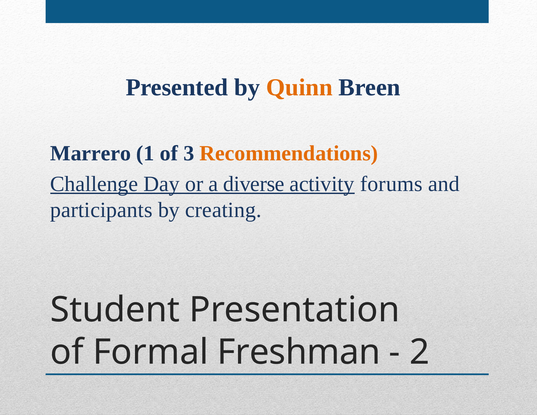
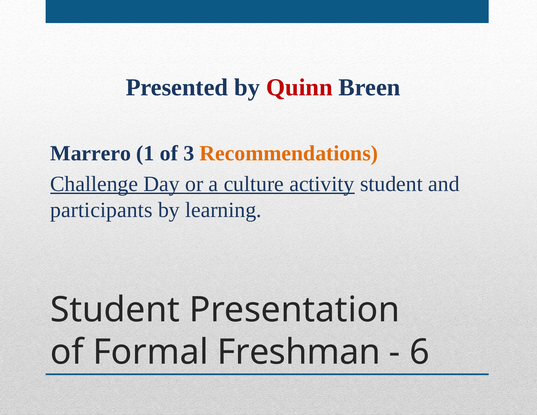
Quinn colour: orange -> red (299, 87)
diverse: diverse -> culture (254, 184)
activity forums: forums -> student (391, 184)
creating: creating -> learning (223, 210)
2: 2 -> 6 (419, 352)
